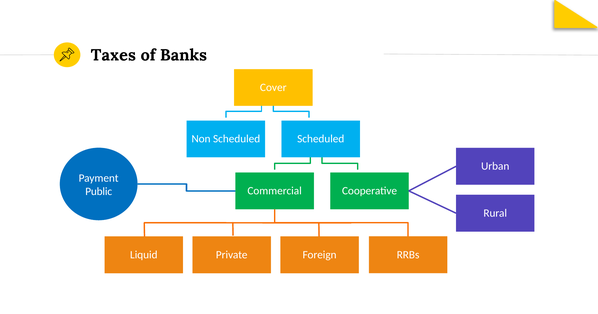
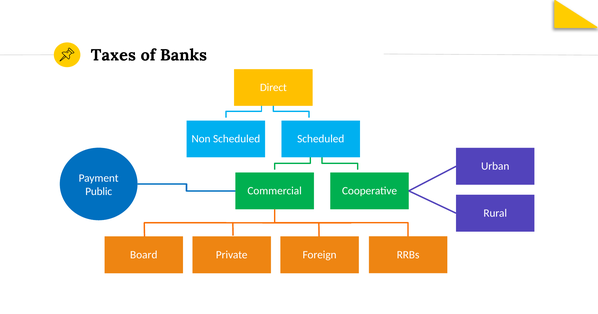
Cover: Cover -> Direct (273, 87)
Liquid: Liquid -> Board (144, 255)
